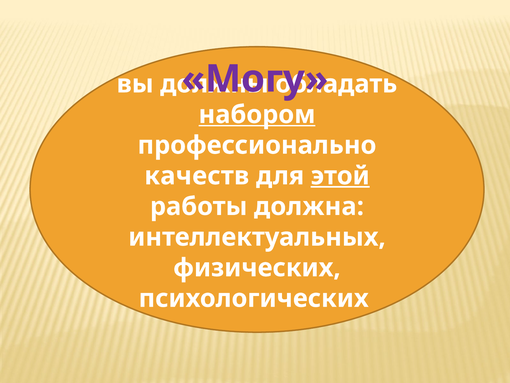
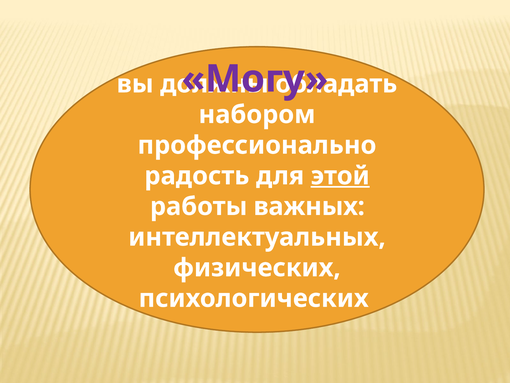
набором underline: present -> none (257, 114)
качеств: качеств -> радость (197, 176)
должна: должна -> важных (309, 206)
